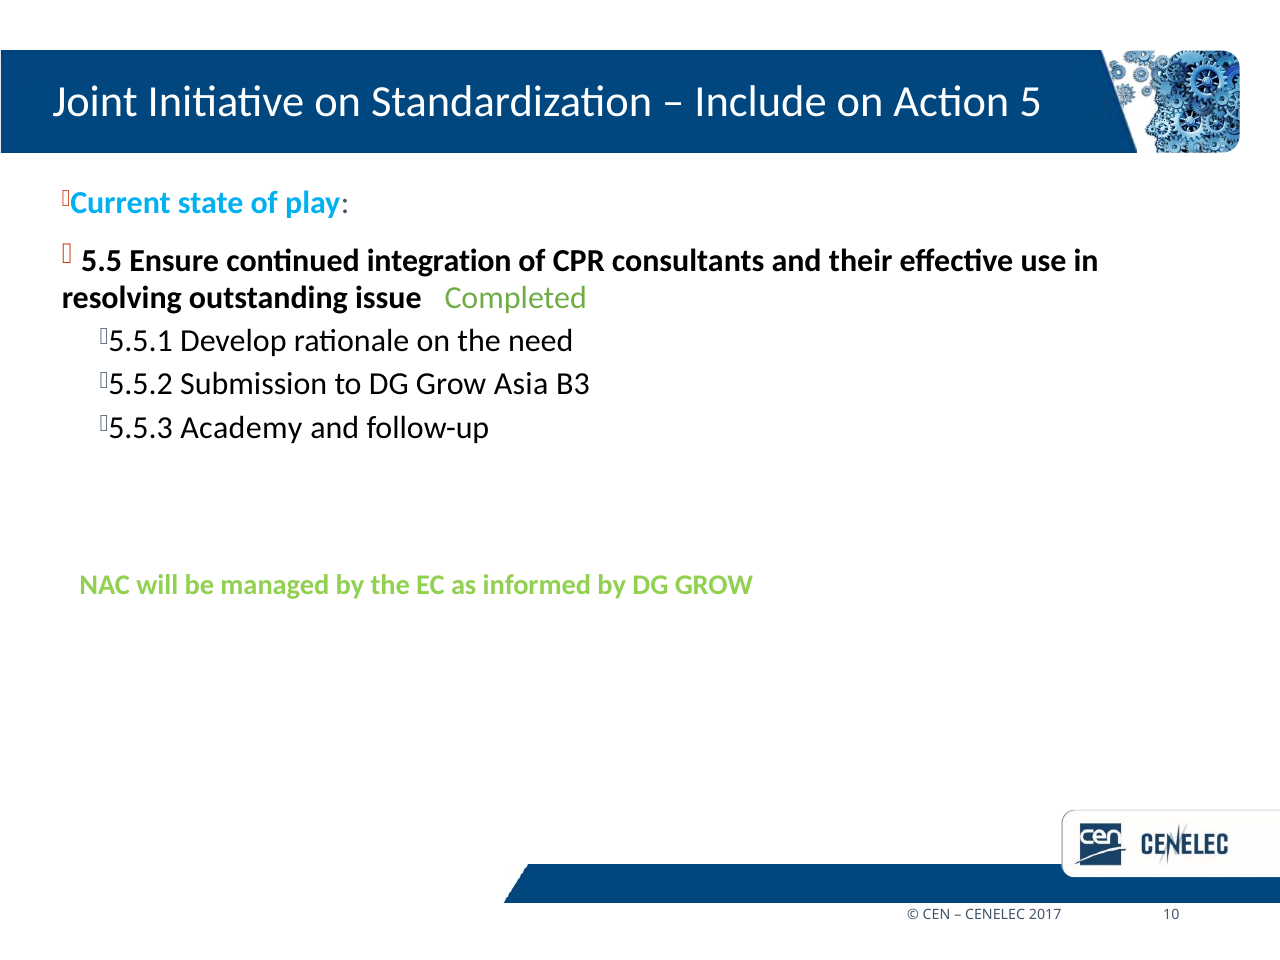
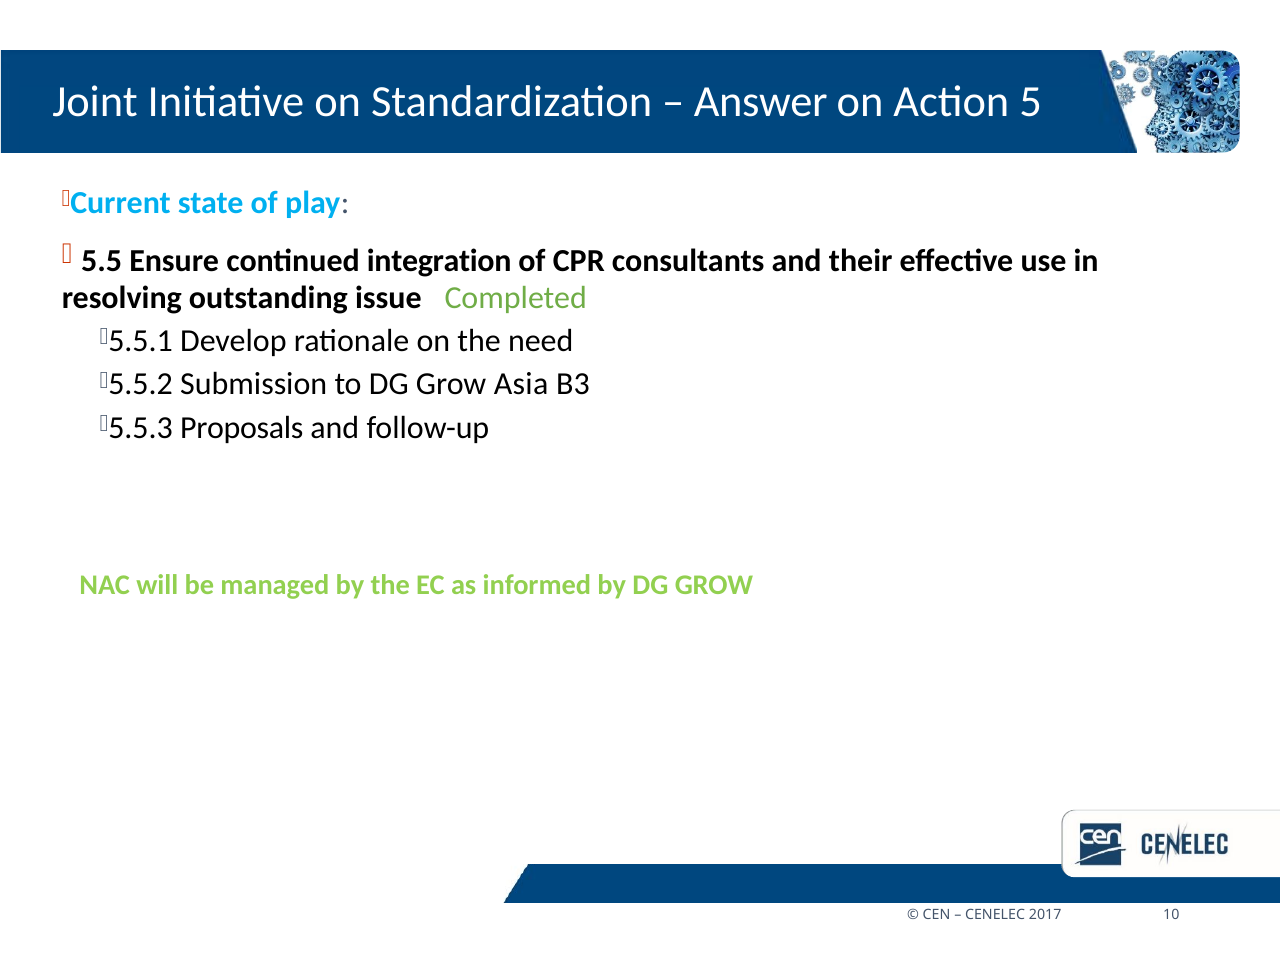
Include: Include -> Answer (761, 102)
Academy: Academy -> Proposals (242, 428)
